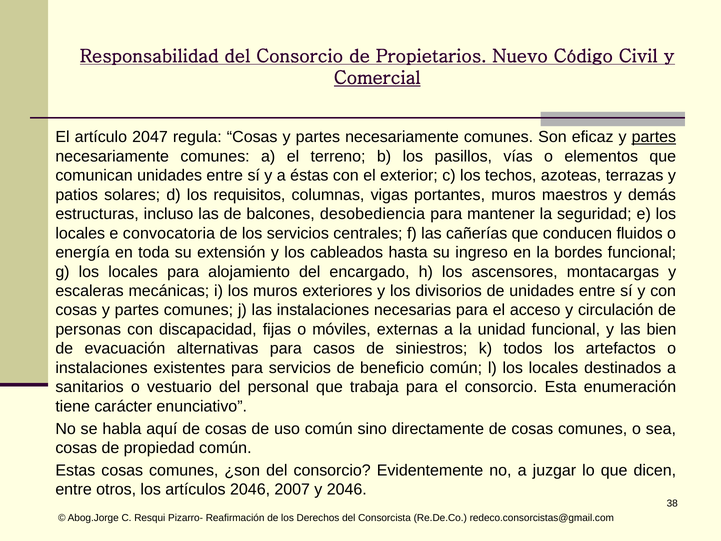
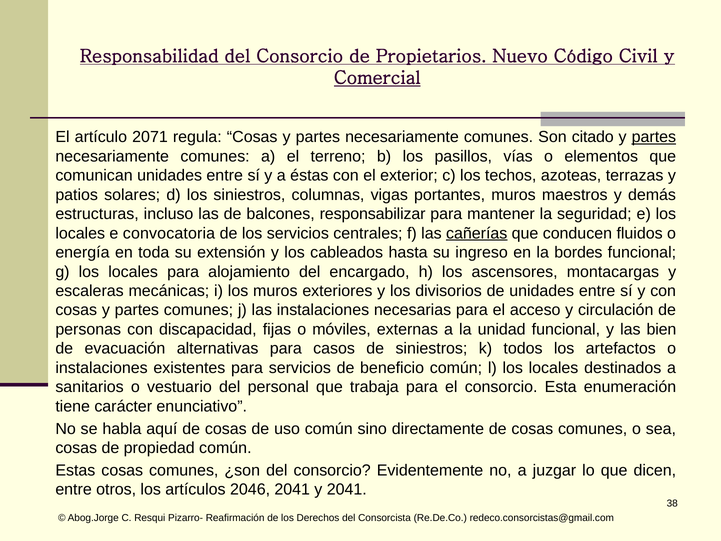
2047: 2047 -> 2071 (150, 137)
eficaz: eficaz -> citado (593, 137)
los requisitos: requisitos -> siniestros (249, 195)
desobediencia: desobediencia -> responsabilizar (373, 214)
cañerías underline: none -> present (477, 233)
2046 2007: 2007 -> 2041 (292, 489)
y 2046: 2046 -> 2041 (347, 489)
